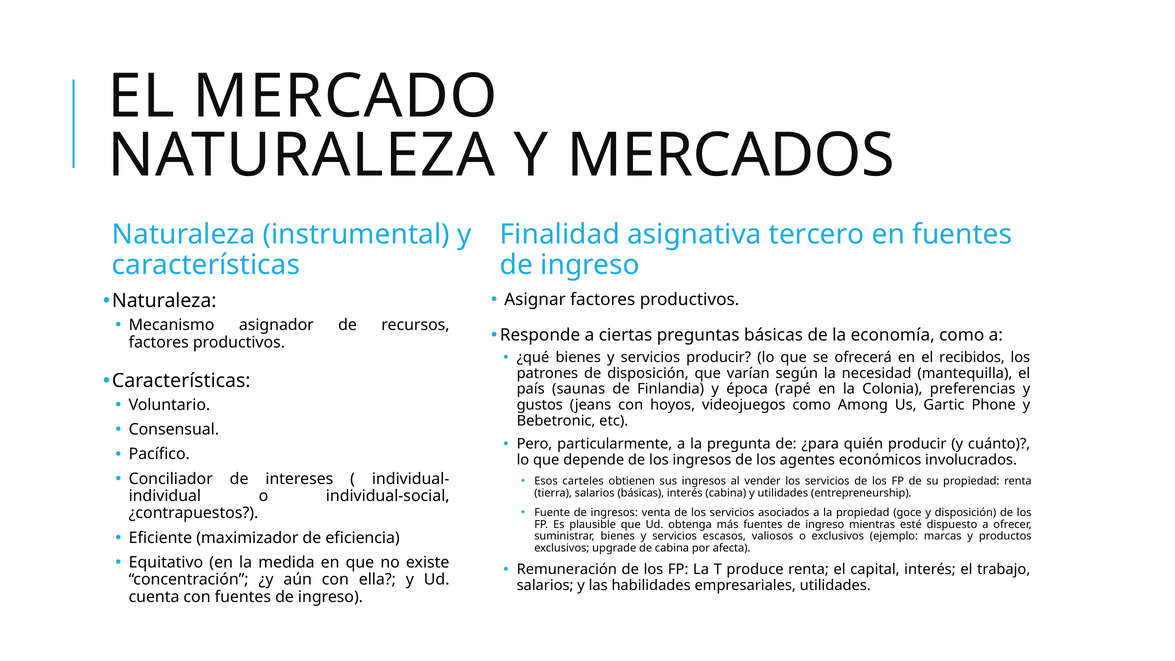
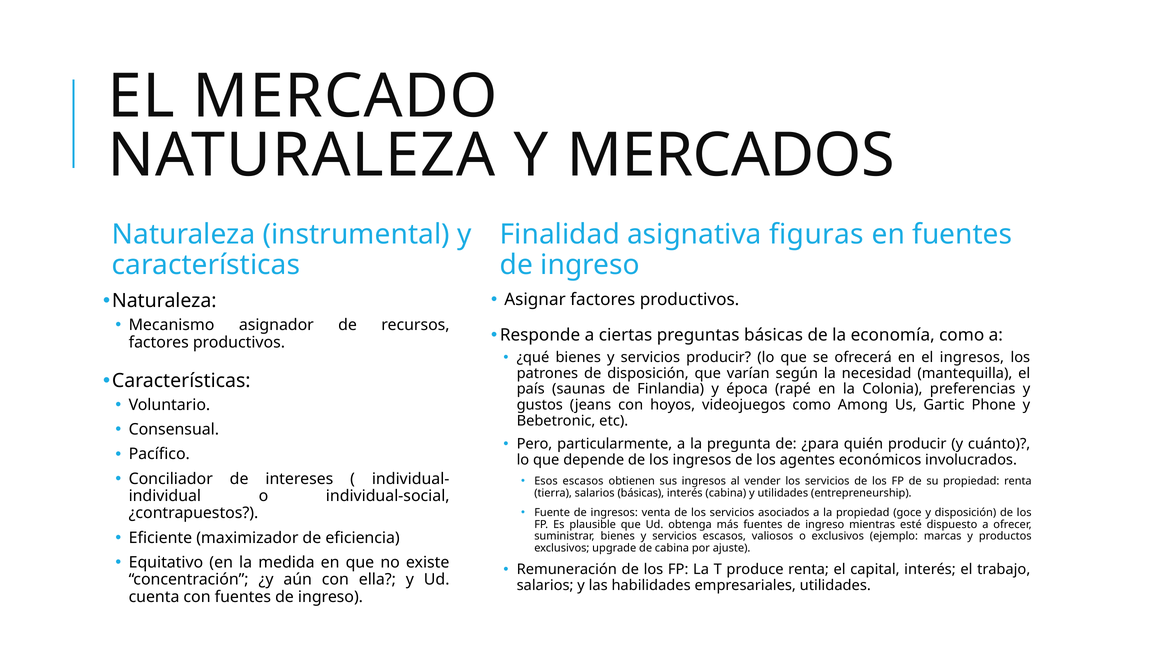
tercero: tercero -> figuras (817, 234)
el recibidos: recibidos -> ingresos (972, 357)
Esos carteles: carteles -> escasos (583, 481)
afecta: afecta -> ajuste (732, 548)
